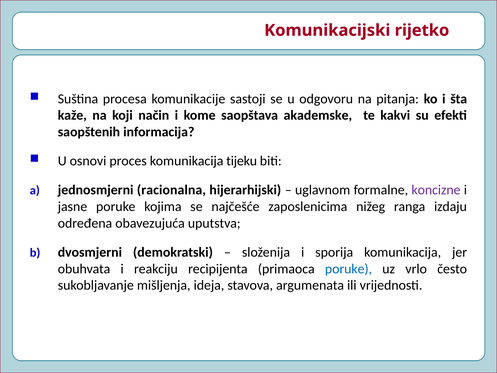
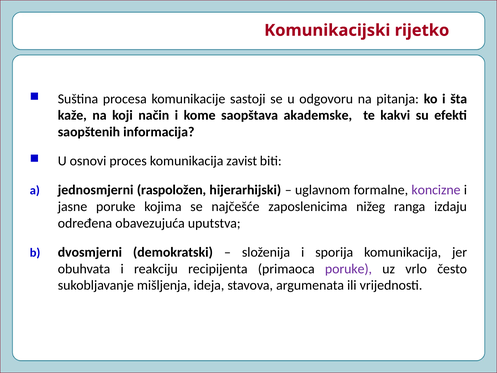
tijeku: tijeku -> zavist (242, 161)
racionalna: racionalna -> raspoložen (171, 190)
poruke colour: blue -> purple (348, 269)
